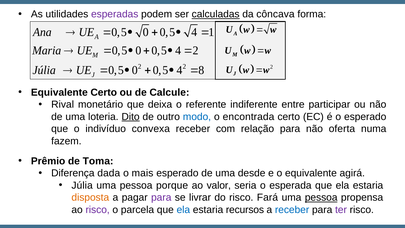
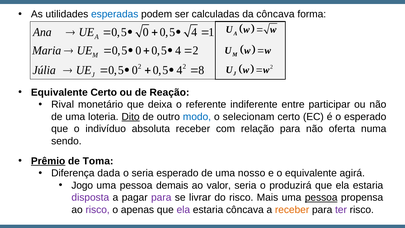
esperadas colour: purple -> blue (115, 14)
calculadas underline: present -> none (216, 14)
Calcule: Calcule -> Reação (169, 92)
encontrada: encontrada -> selecionam (249, 117)
convexa: convexa -> absoluta (151, 129)
fazem: fazem -> sendo (66, 141)
Prêmio underline: none -> present (48, 161)
o mais: mais -> seria (143, 173)
desde: desde -> nosso (252, 173)
Júlia: Júlia -> Jogo (82, 185)
porque: porque -> demais (172, 185)
esperada: esperada -> produzirá (290, 185)
disposta colour: orange -> purple (90, 197)
Fará: Fará -> Mais (268, 197)
parcela: parcela -> apenas (137, 210)
ela colour: blue -> purple (183, 210)
estaria recursos: recursos -> côncava (245, 210)
receber colour: blue -> orange (292, 210)
